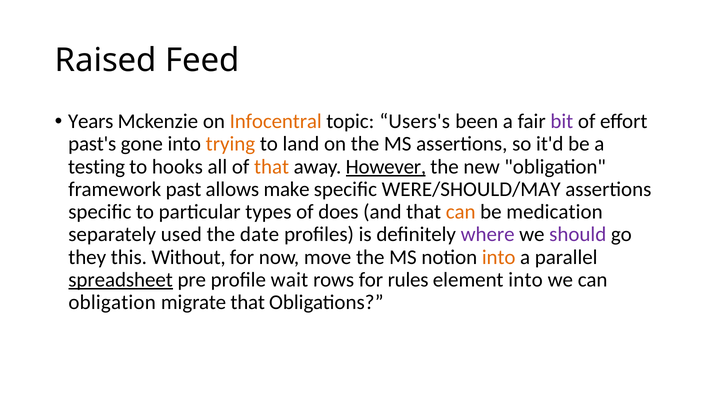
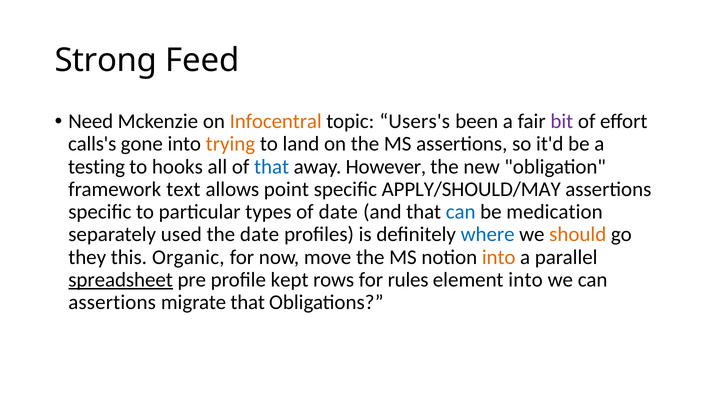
Raised: Raised -> Strong (106, 60)
Years: Years -> Need (91, 122)
past's: past's -> calls's (92, 144)
that colour: orange -> blue (272, 167)
However underline: present -> none (386, 167)
past: past -> text (183, 190)
make: make -> point (286, 190)
WERE/SHOULD/MAY: WERE/SHOULD/MAY -> APPLY/SHOULD/MAY (471, 190)
of does: does -> date (338, 212)
can colour: orange -> blue (461, 212)
where colour: purple -> blue (488, 235)
should colour: purple -> orange (578, 235)
Without: Without -> Organic (188, 257)
wait: wait -> kept (290, 280)
obligation: obligation -> assertions (112, 303)
